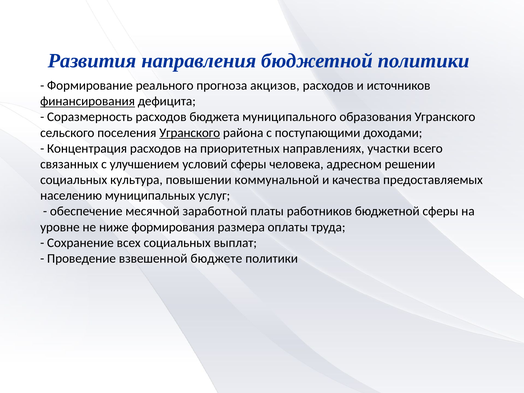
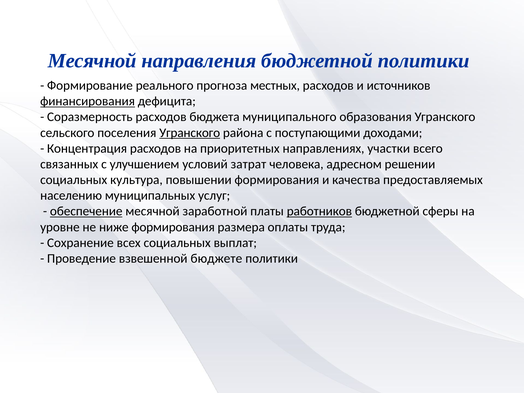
Развития: Развития -> Месячной (92, 61)
акцизов: акцизов -> местных (275, 86)
условий сферы: сферы -> затрат (248, 164)
повышении коммунальной: коммунальной -> формирования (277, 180)
обеспечение underline: none -> present (86, 211)
работников underline: none -> present (319, 211)
